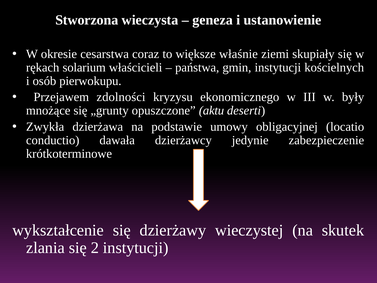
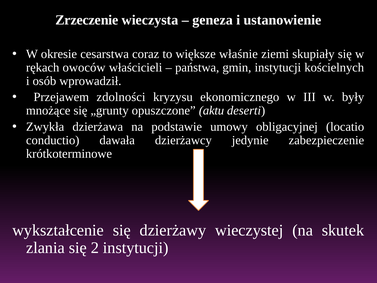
Stworzona: Stworzona -> Zrzeczenie (87, 20)
solarium: solarium -> owoców (84, 67)
pierwokupu: pierwokupu -> wprowadził (90, 81)
